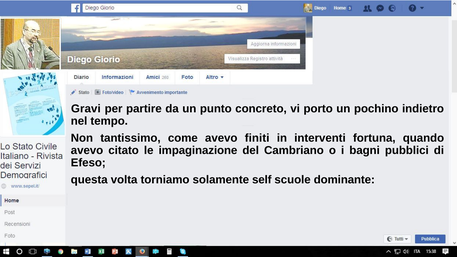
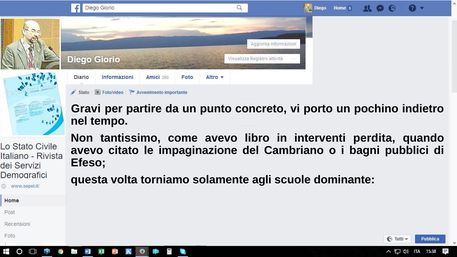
finiti: finiti -> libro (257, 138)
fortuna: fortuna -> perdita (374, 138)
self: self -> agli (262, 180)
